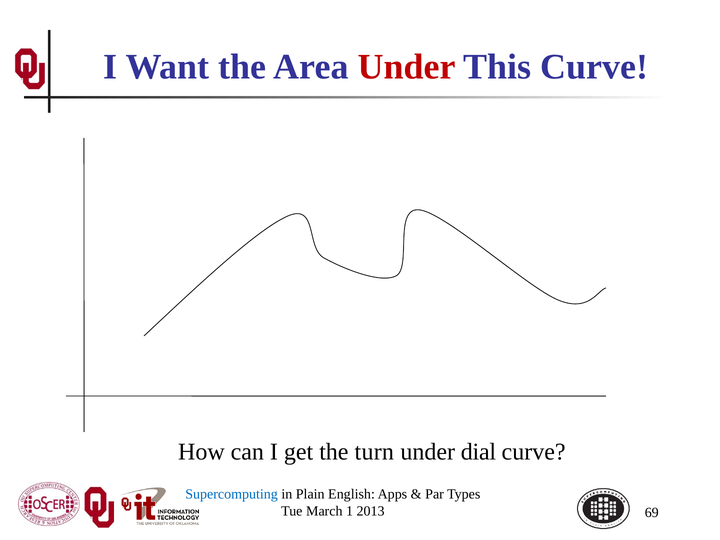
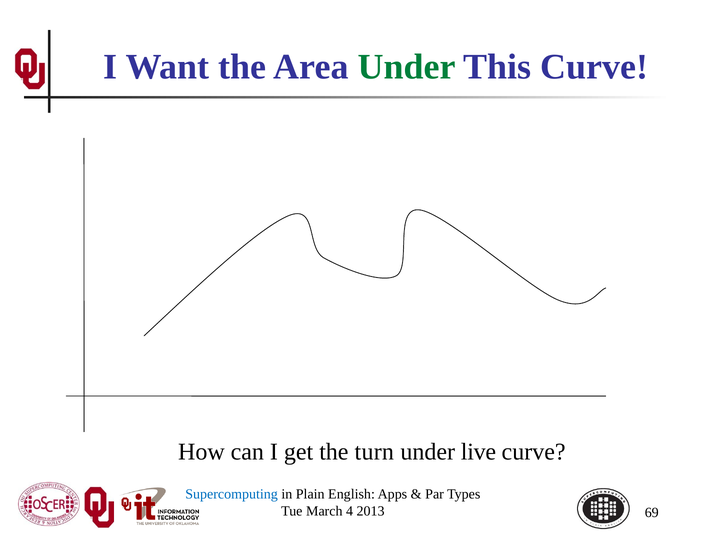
Under colour: red -> green (407, 67)
dial: dial -> live (478, 452)
1: 1 -> 4 (350, 511)
